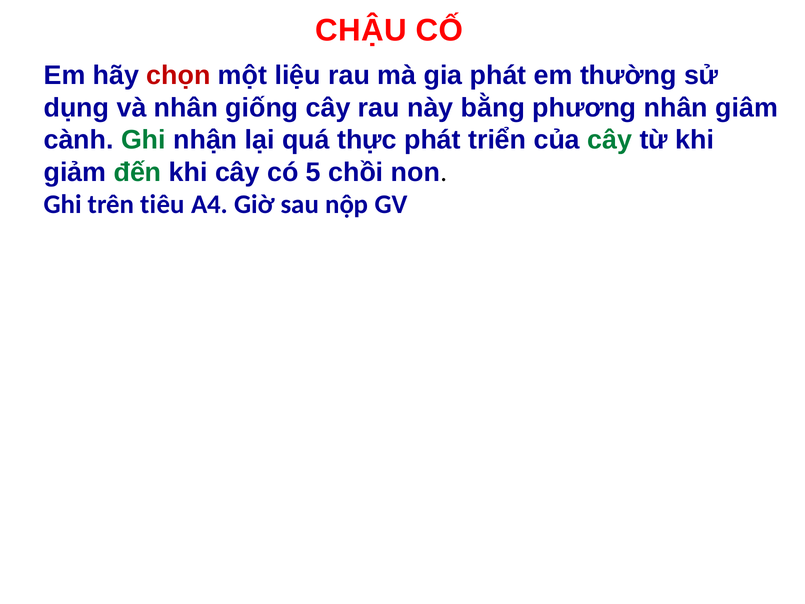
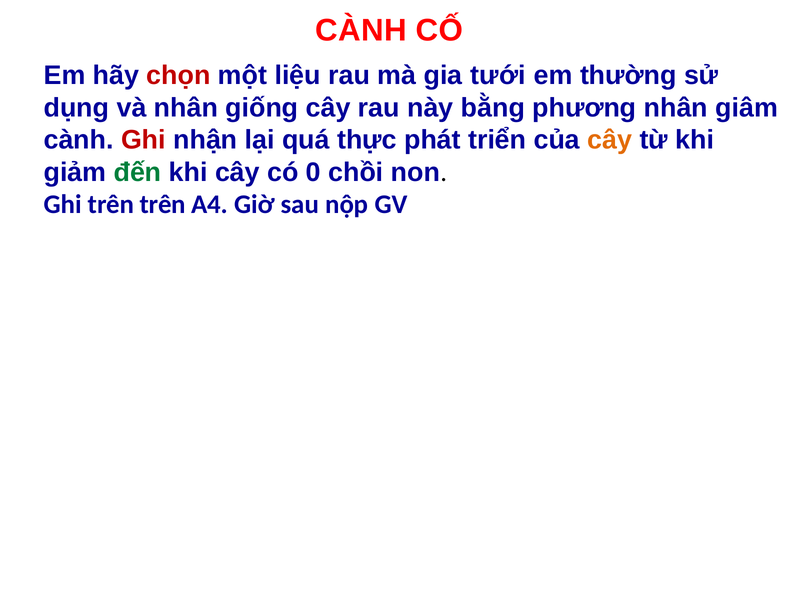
CHẬU: CHẬU -> CÀNH (361, 30)
gia phát: phát -> tưới (498, 76)
Ghi colour: green -> red (143, 140)
cây colour: green -> orange (610, 140)
5: 5 -> 0 (313, 172)
trên tiêu: tiêu -> trên (163, 204)
